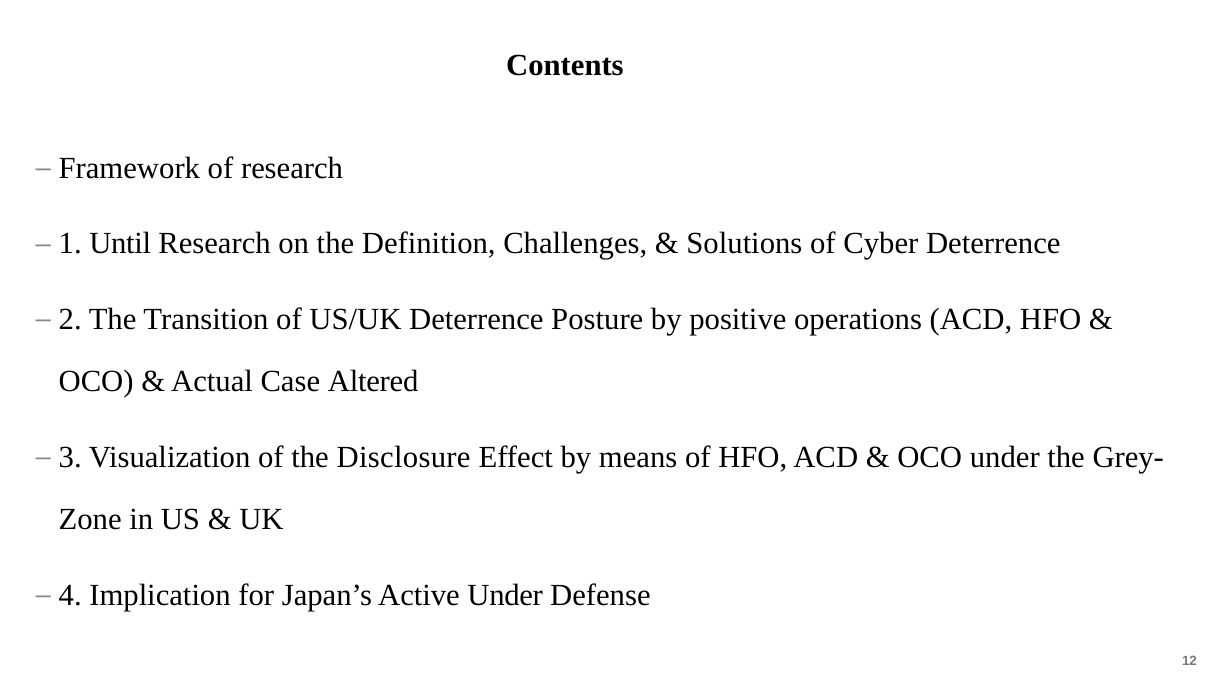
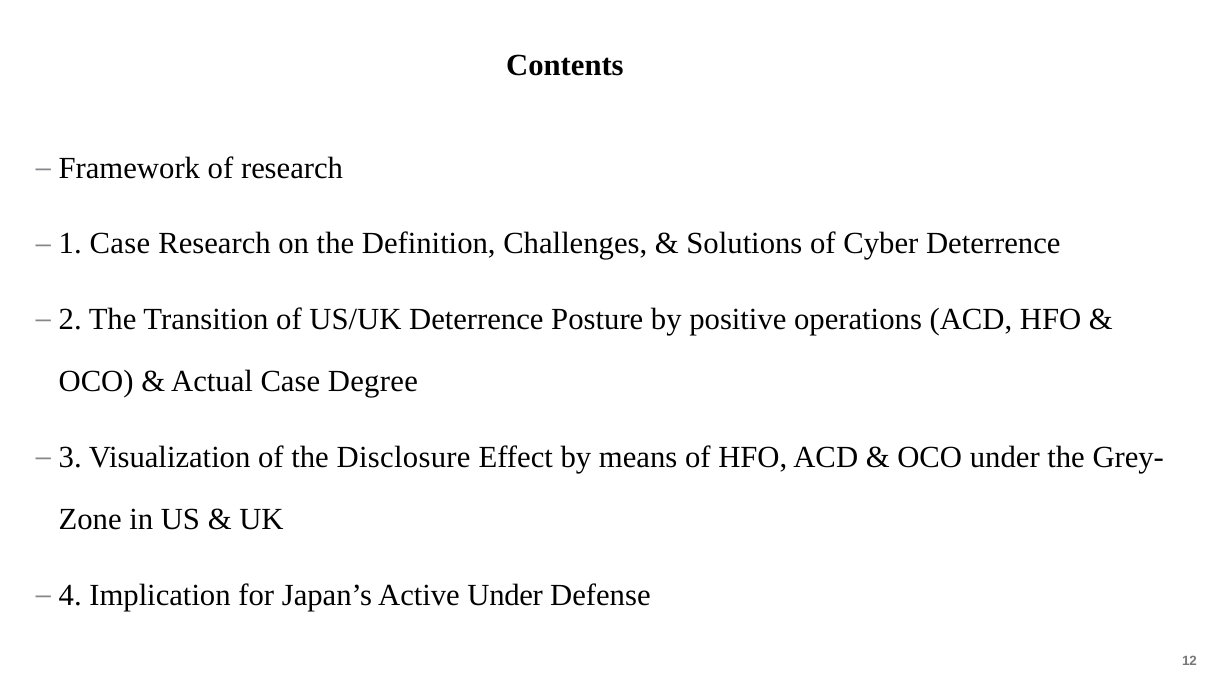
Until: Until -> Case (120, 243)
Altered: Altered -> Degree (373, 382)
